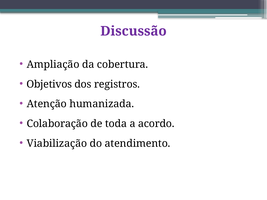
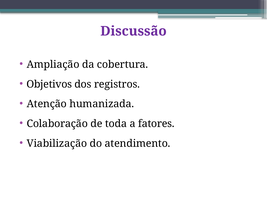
acordo: acordo -> fatores (156, 124)
